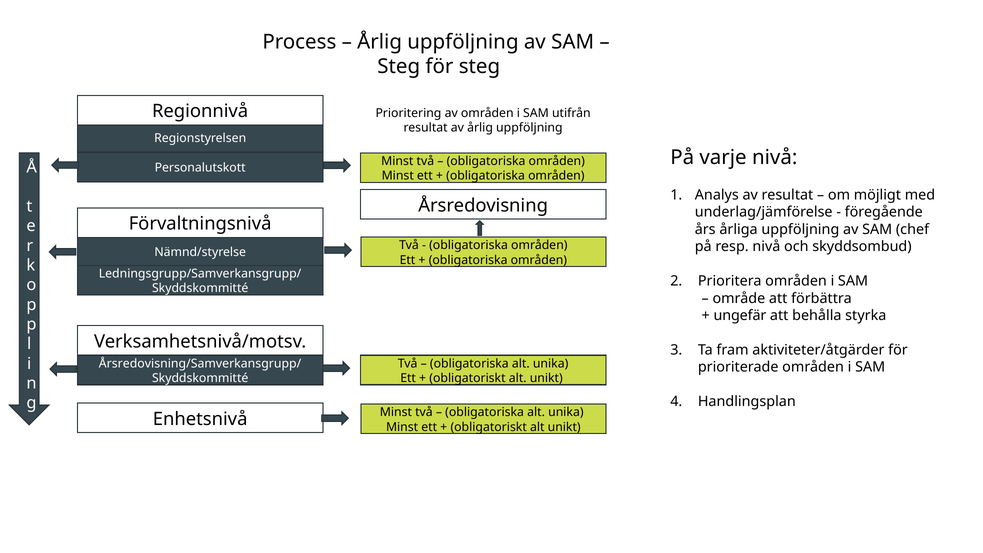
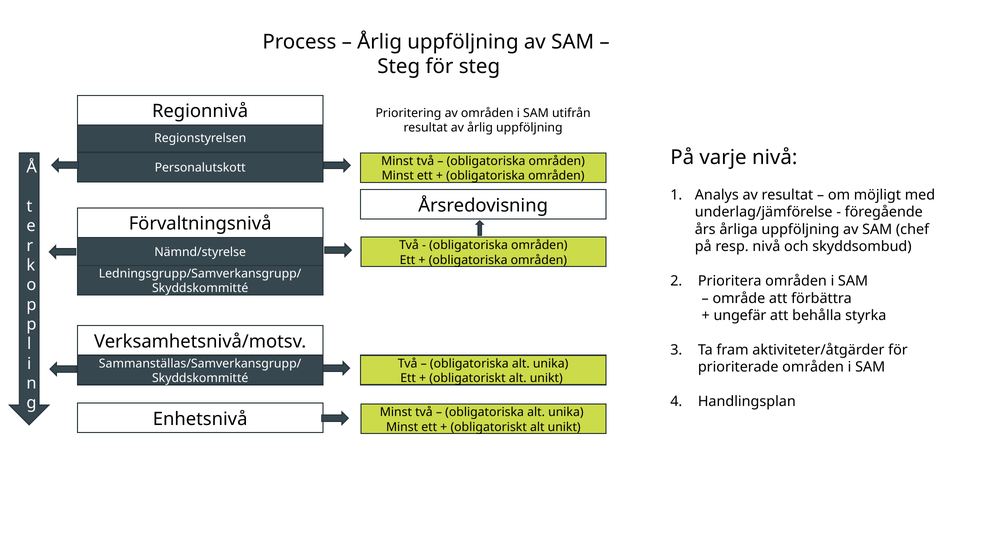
Årsredovisning/Samverkansgrupp/: Årsredovisning/Samverkansgrupp/ -> Sammanställas/Samverkansgrupp/ (200, 363)
